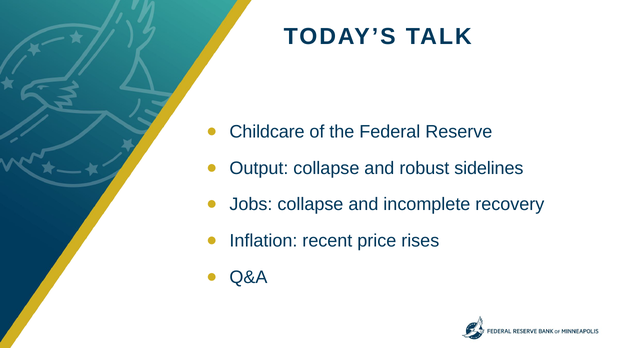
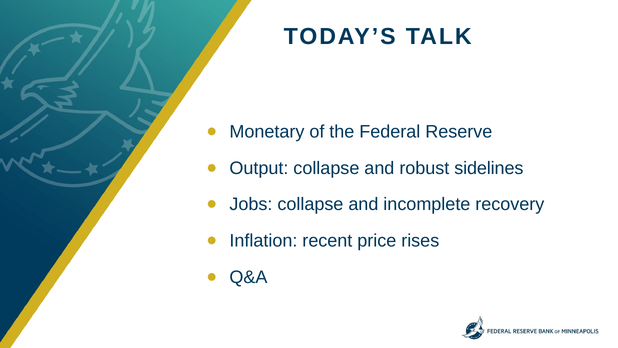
Childcare: Childcare -> Monetary (267, 132)
